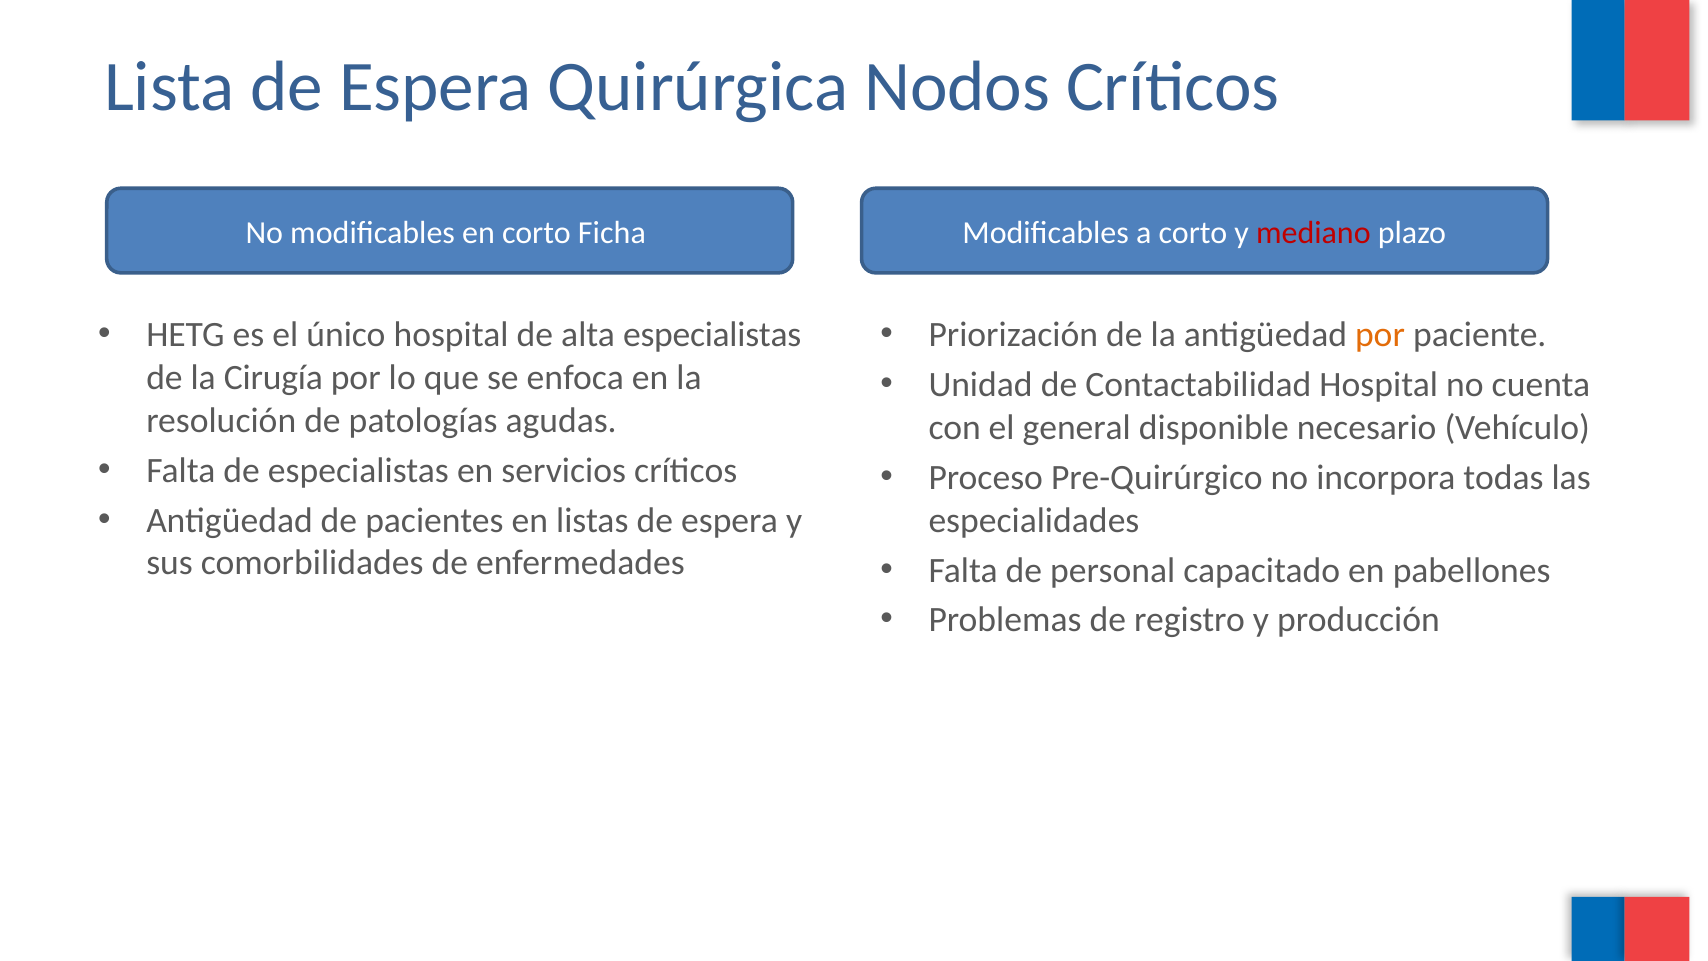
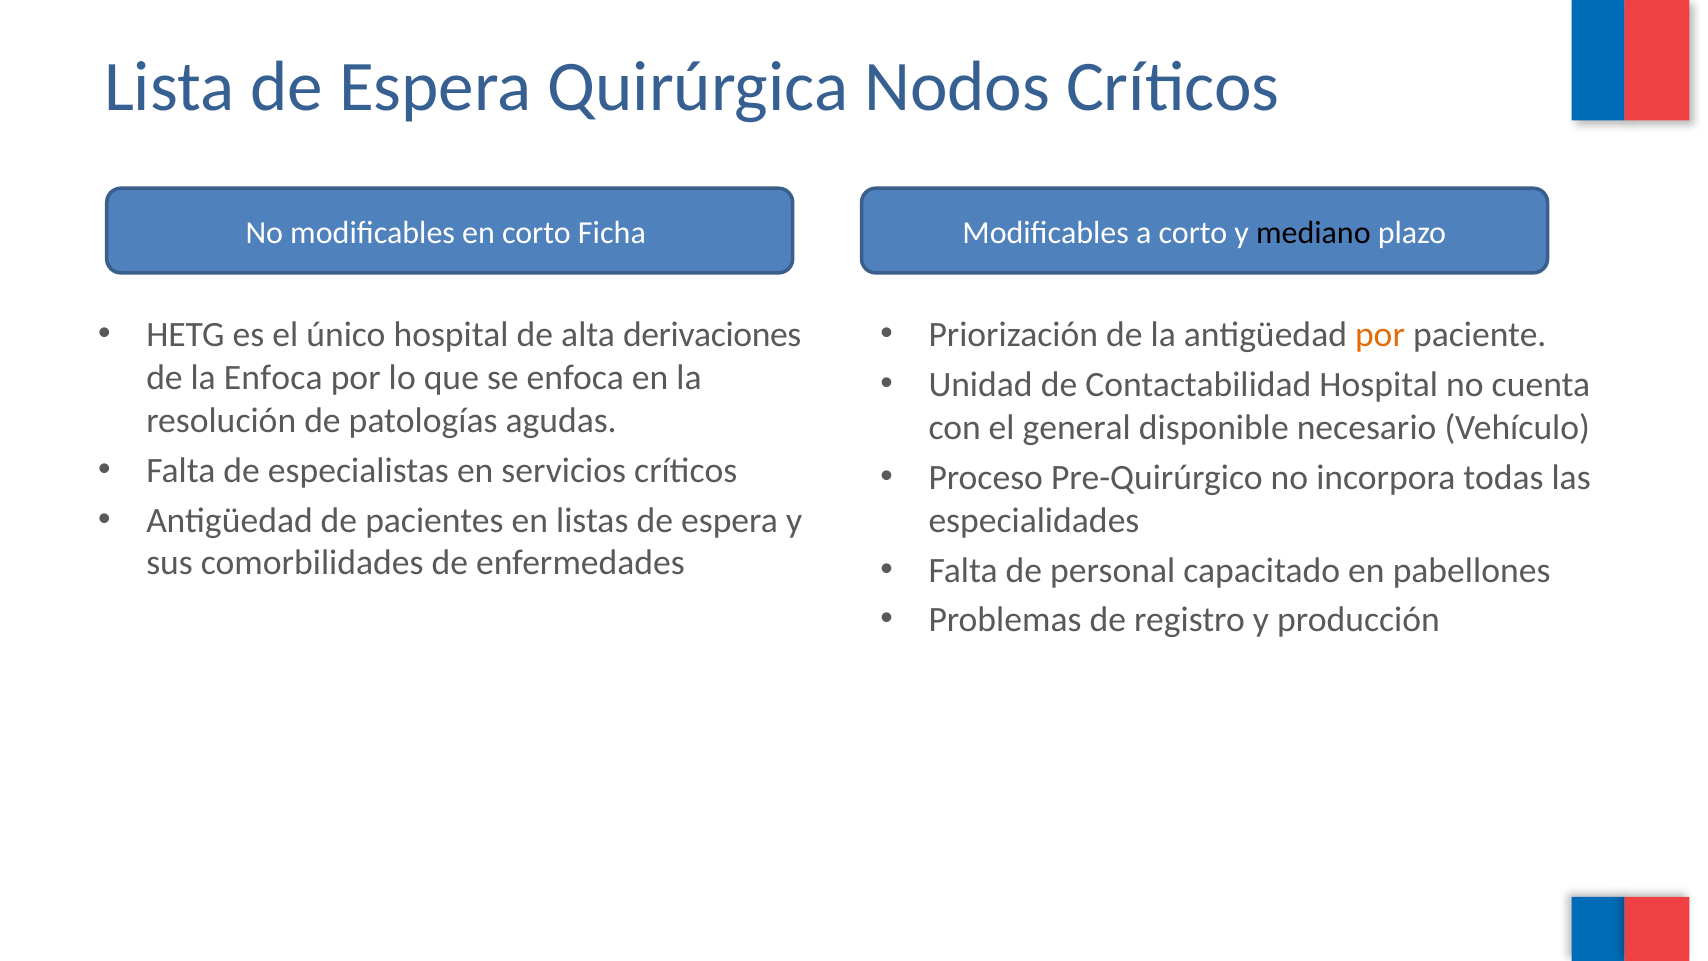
mediano colour: red -> black (1313, 233)
alta especialistas: especialistas -> derivaciones (712, 335)
la Cirugía: Cirugía -> Enfoca (273, 378)
